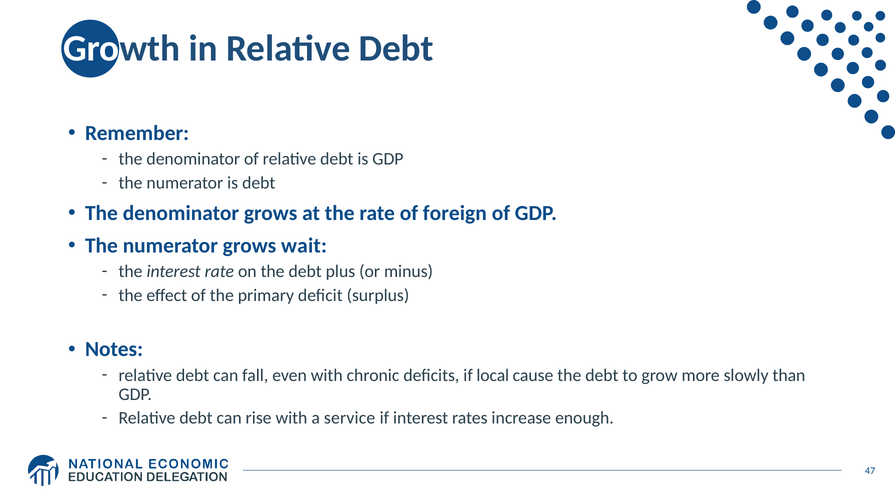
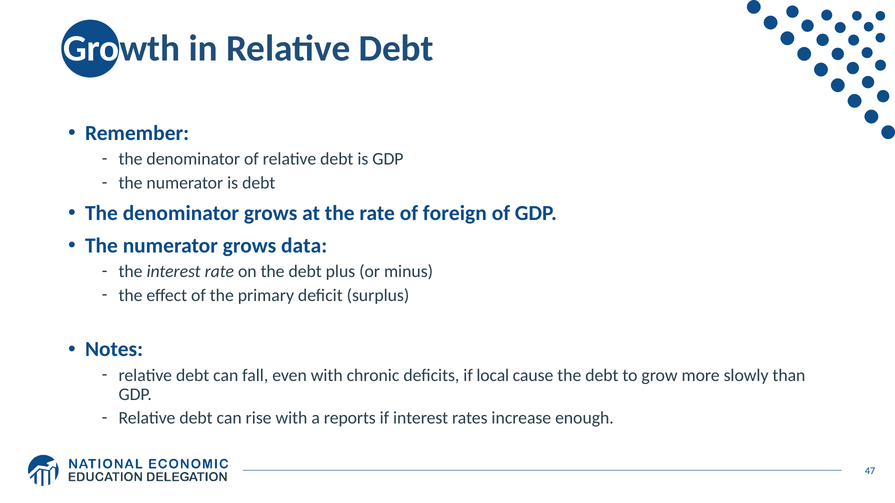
wait: wait -> data (304, 246)
service: service -> reports (350, 418)
